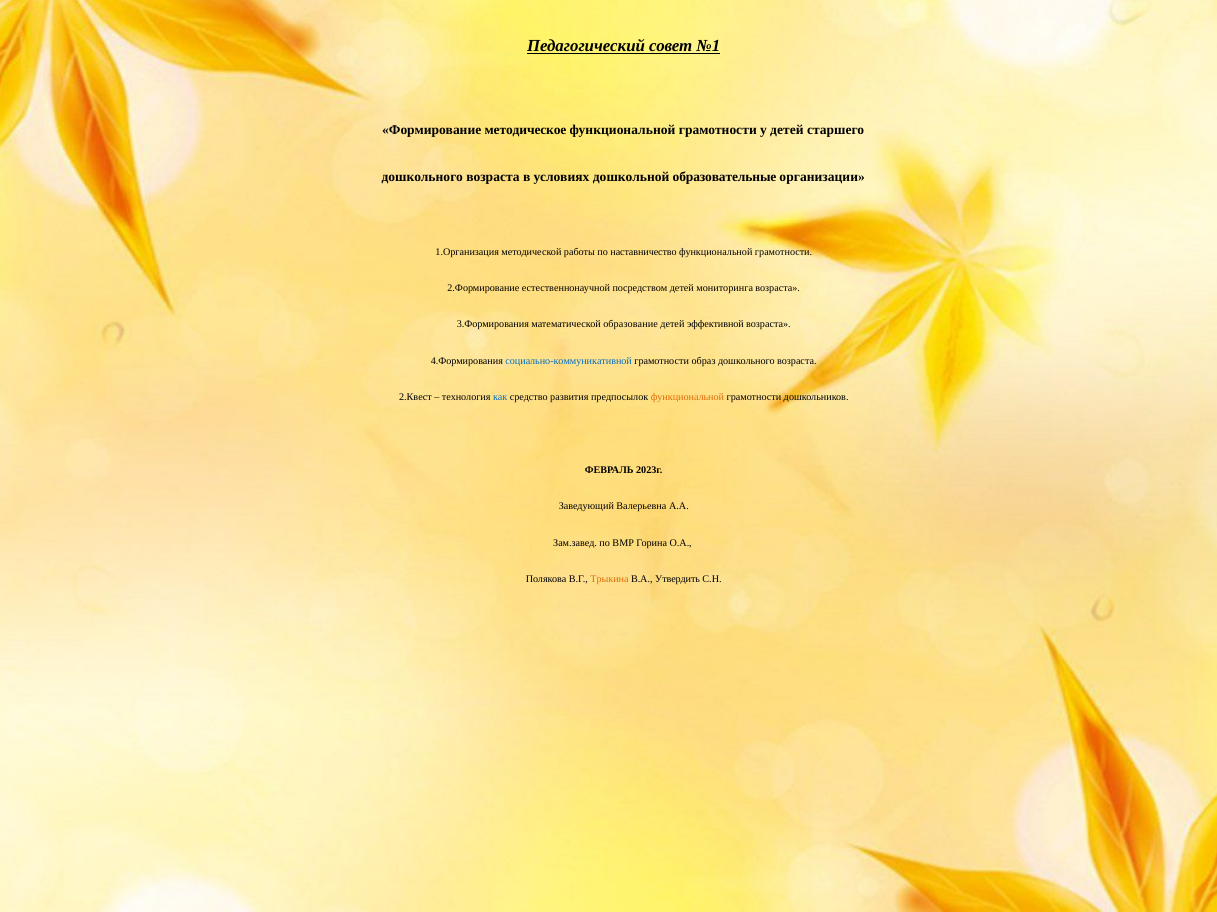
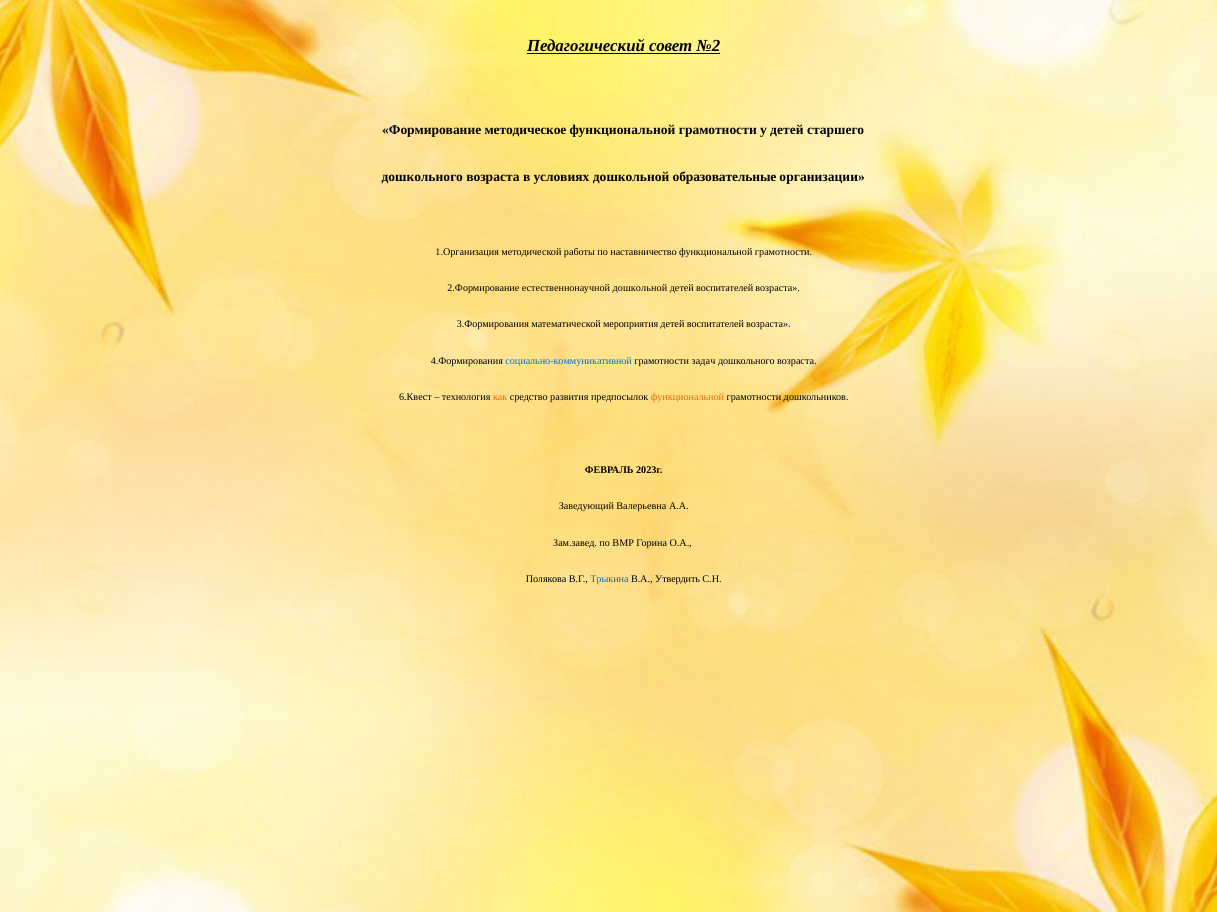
№1: №1 -> №2 (708, 46)
естественнонаучной посредством: посредством -> дошкольной (640, 288)
мониторинга: мониторинга -> воспитателей (725, 288)
образование: образование -> мероприятия (631, 325)
эффективной: эффективной -> воспитателей (715, 325)
образ: образ -> задач (704, 361)
2.Квест: 2.Квест -> 6.Квест (415, 398)
как colour: blue -> orange (500, 398)
Трыкина colour: orange -> blue (610, 580)
